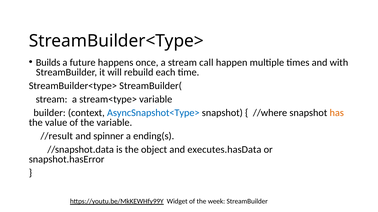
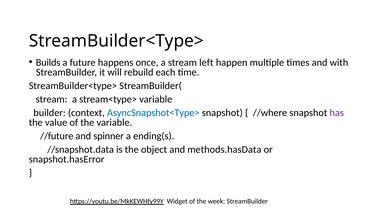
call: call -> left (206, 63)
has colour: orange -> purple (337, 113)
//result: //result -> //future (57, 136)
executes.hasData: executes.hasData -> methods.hasData (224, 150)
